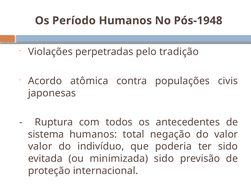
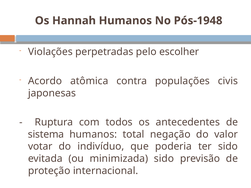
Período: Período -> Hannah (74, 21)
tradição: tradição -> escolher (179, 52)
valor: valor -> votar (40, 147)
